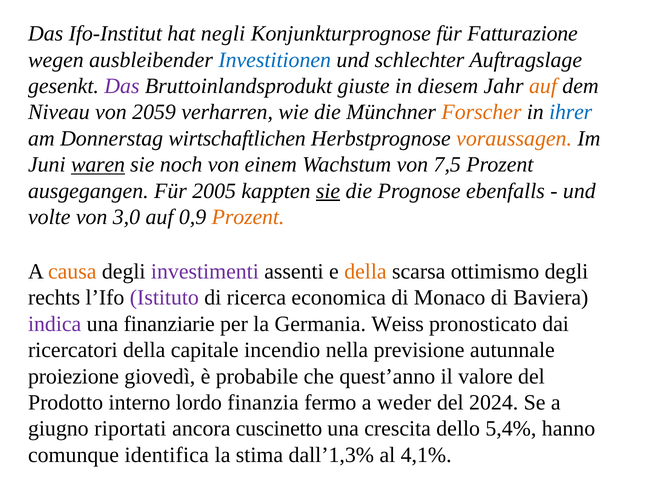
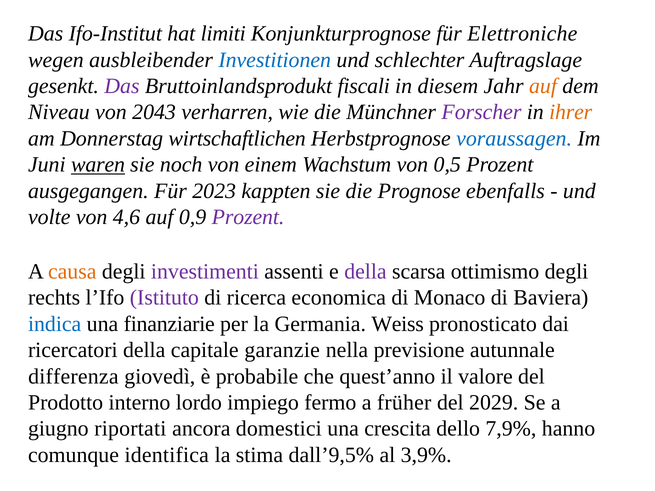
negli: negli -> limiti (223, 34)
Fatturazione: Fatturazione -> Elettroniche (522, 34)
giuste: giuste -> fiscali (364, 86)
2059: 2059 -> 2043 (154, 112)
Forscher colour: orange -> purple (481, 112)
ihrer colour: blue -> orange (571, 112)
voraussagen colour: orange -> blue (514, 139)
7,5: 7,5 -> 0,5 (447, 165)
2005: 2005 -> 2023 (214, 191)
sie underline: present -> none (328, 191)
3,0: 3,0 -> 4,6 (126, 217)
Prozent colour: orange -> purple (248, 217)
della colour: orange -> purple (365, 272)
indica colour: purple -> blue (55, 324)
incendio: incendio -> garanzie (282, 350)
proiezione: proiezione -> differenza (73, 377)
finanzia: finanzia -> impiego (263, 403)
weder: weder -> früher (404, 403)
2024: 2024 -> 2029 (494, 403)
cuscinetto: cuscinetto -> domestici (279, 429)
5,4%: 5,4% -> 7,9% (511, 429)
dall’1,3%: dall’1,3% -> dall’9,5% (331, 455)
4,1%: 4,1% -> 3,9% (426, 455)
